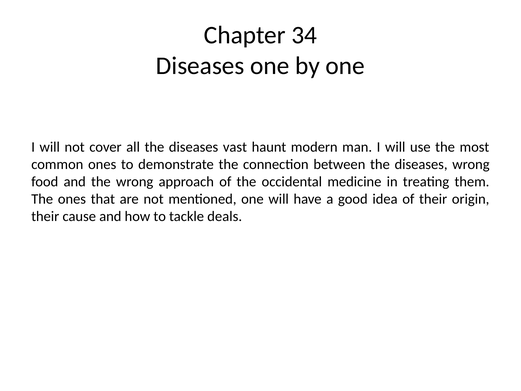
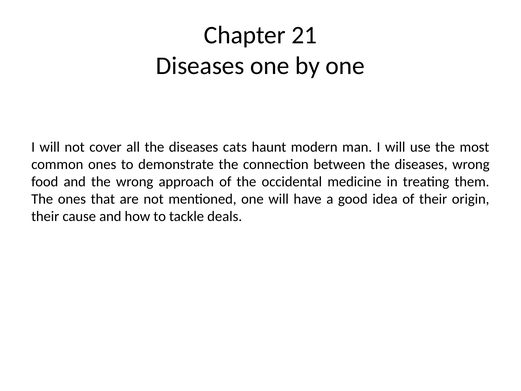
34: 34 -> 21 (304, 35)
vast: vast -> cats (235, 147)
